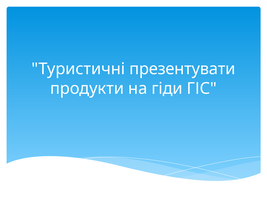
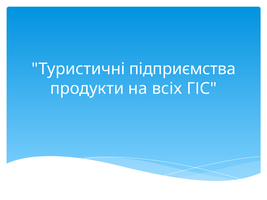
презентувати: презентувати -> підприємства (182, 69)
гіди: гіди -> всіх (167, 89)
